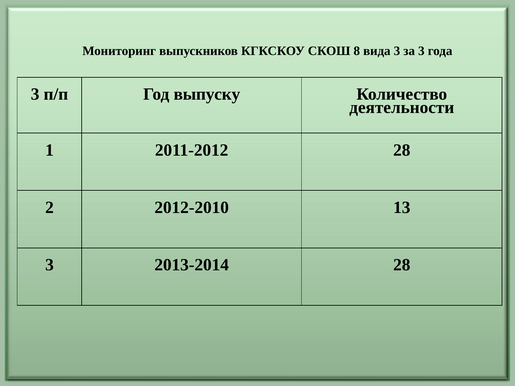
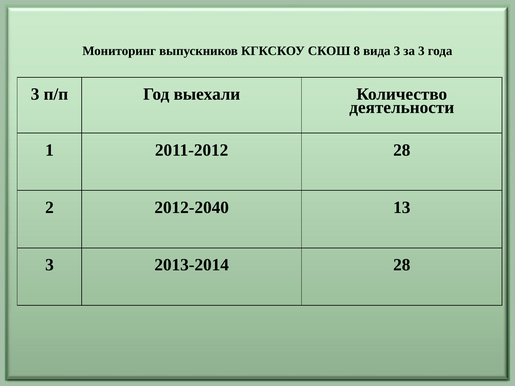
выпуску: выпуску -> выехали (207, 94)
2012-2010: 2012-2010 -> 2012-2040 (192, 208)
